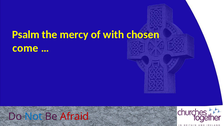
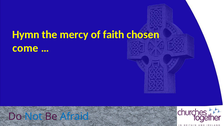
Psalm: Psalm -> Hymn (26, 35)
with: with -> faith (114, 35)
Afraid colour: red -> blue (75, 117)
